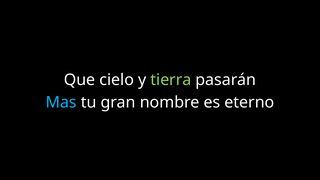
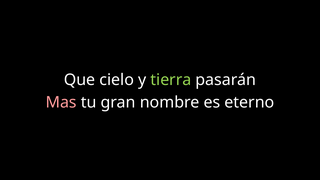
Mas colour: light blue -> pink (61, 102)
